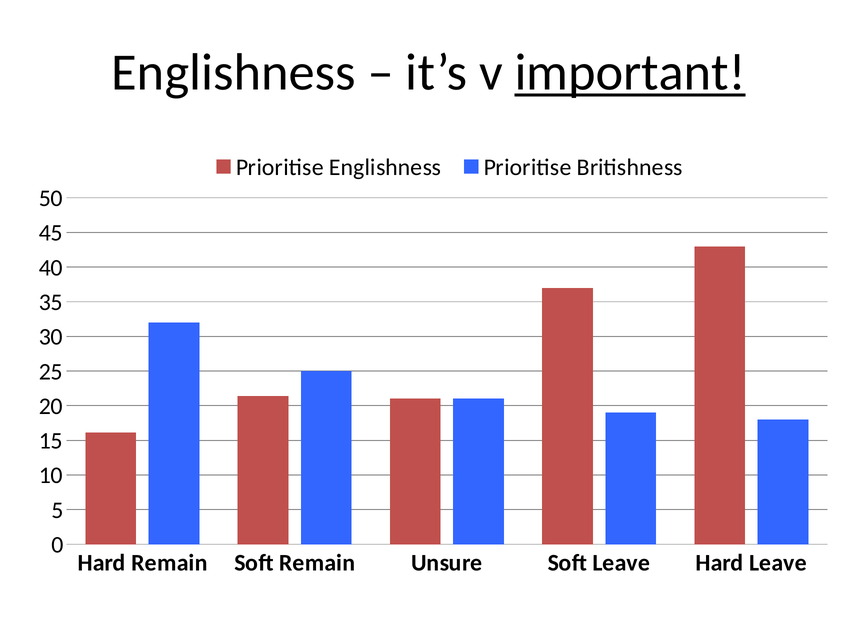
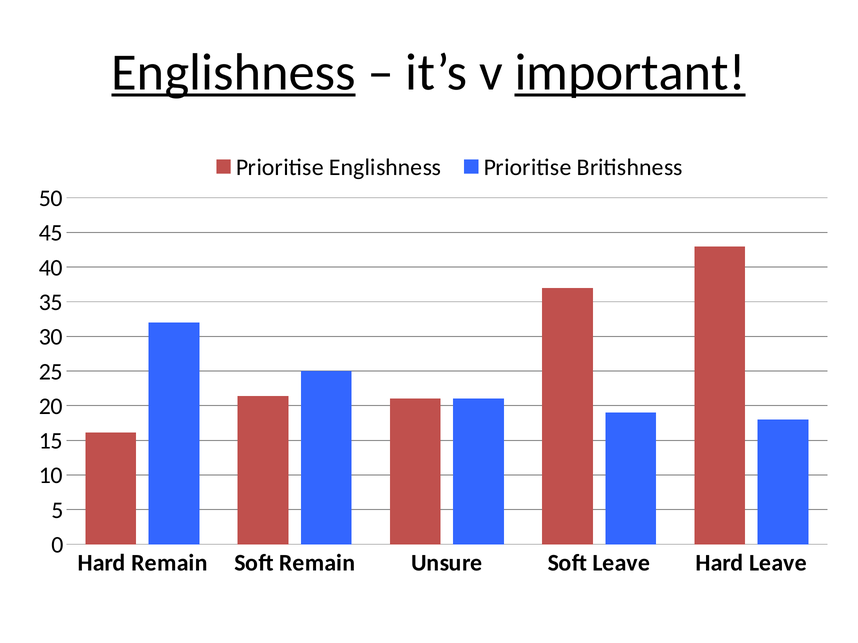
Englishness underline: none -> present (234, 73)
